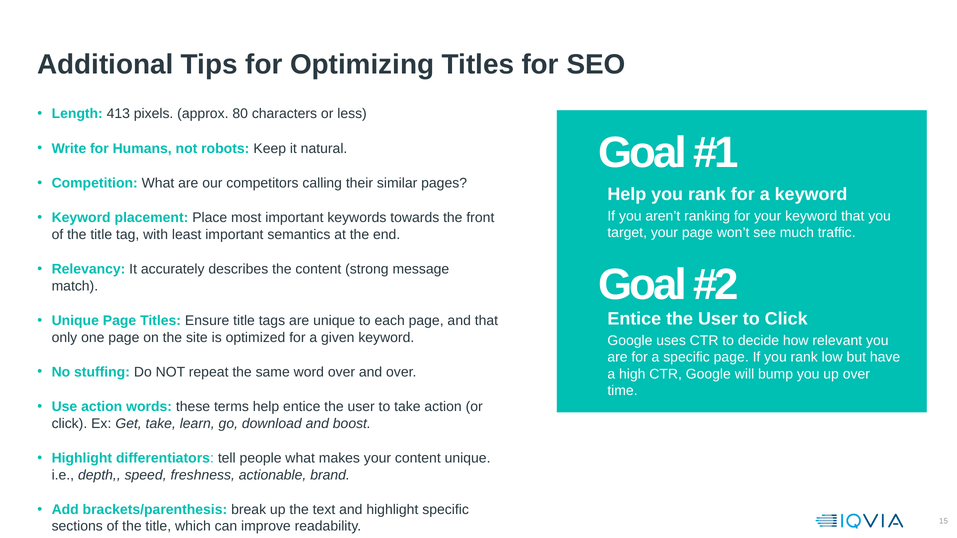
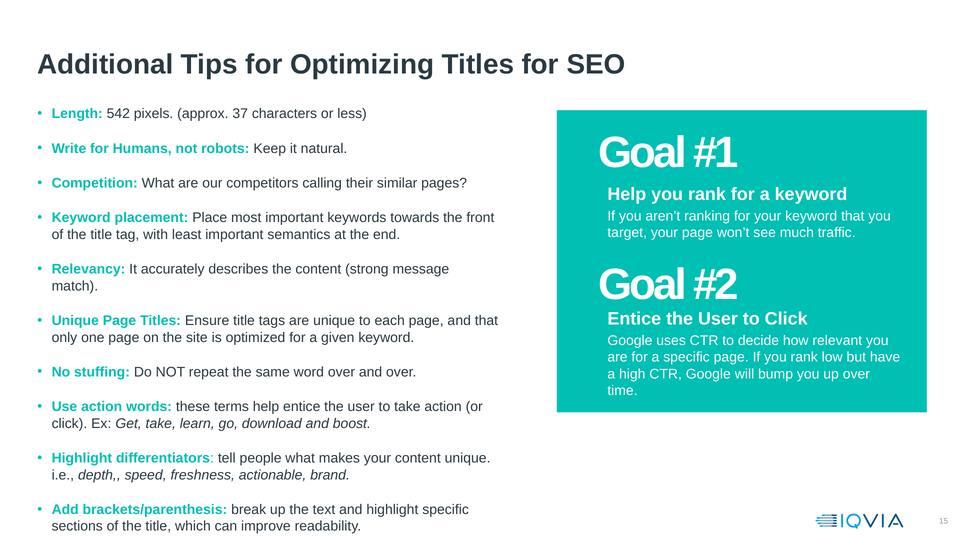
413: 413 -> 542 (118, 114)
80: 80 -> 37 (240, 114)
